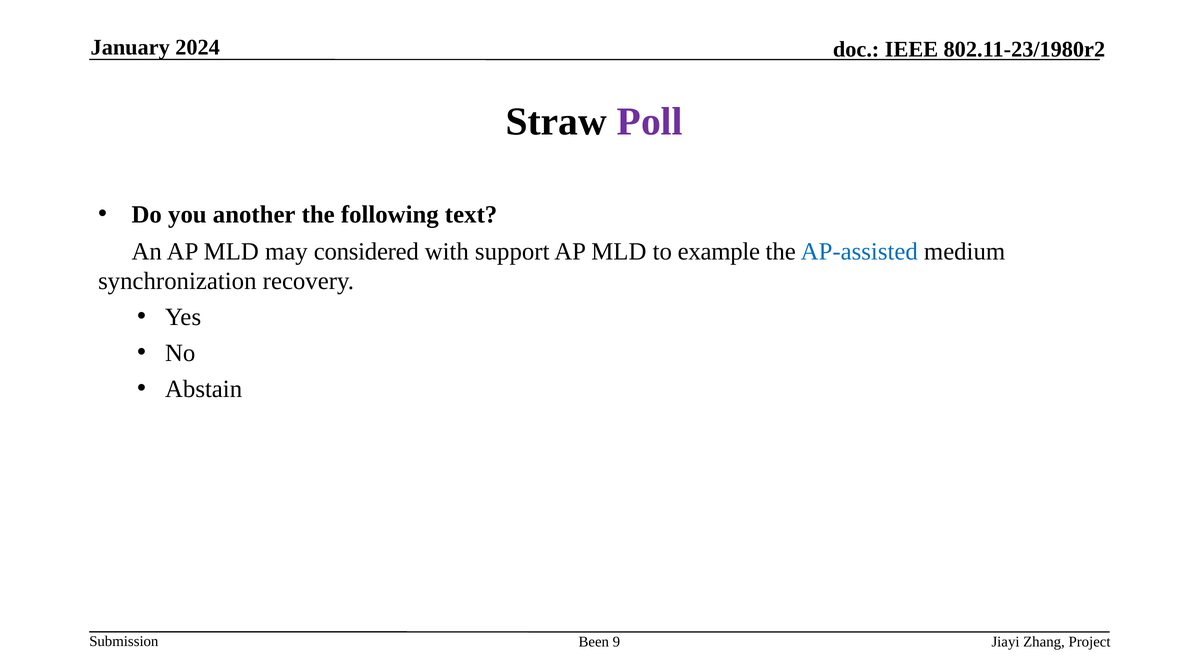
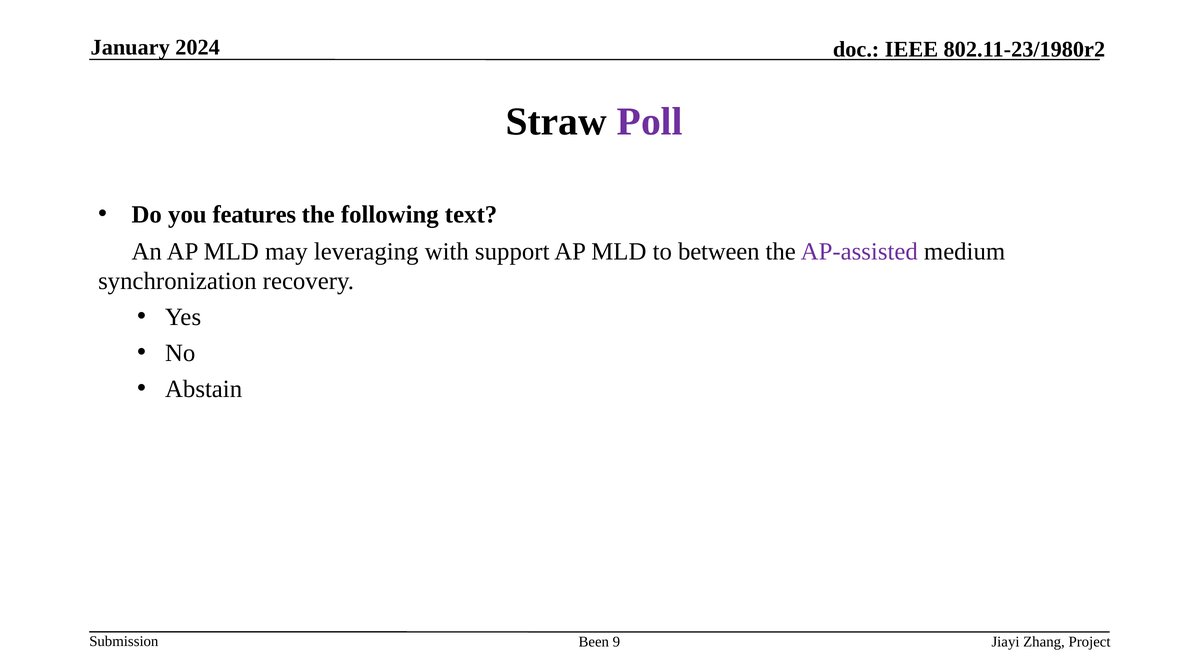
another: another -> features (254, 214)
considered: considered -> leveraging (366, 251)
example: example -> between (719, 251)
AP-assisted colour: blue -> purple (859, 251)
